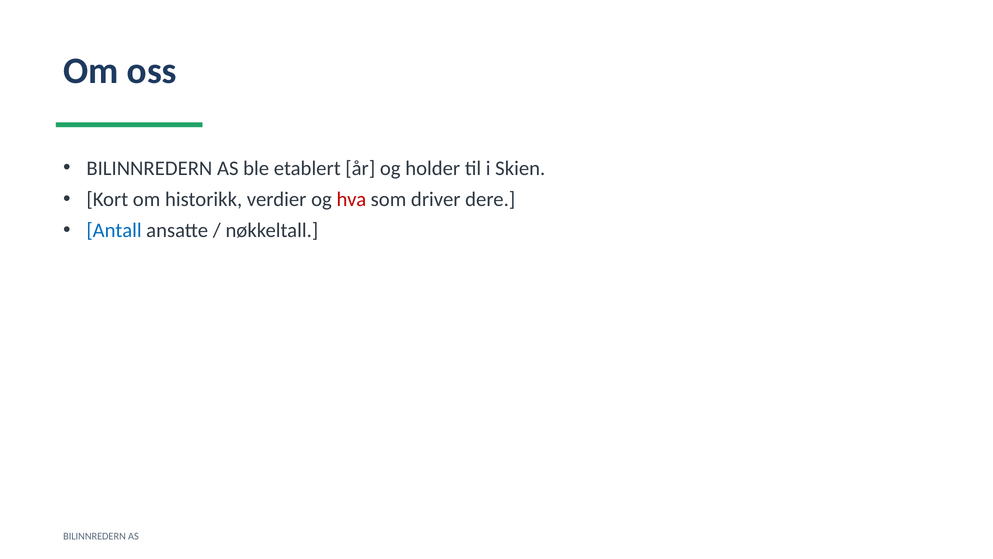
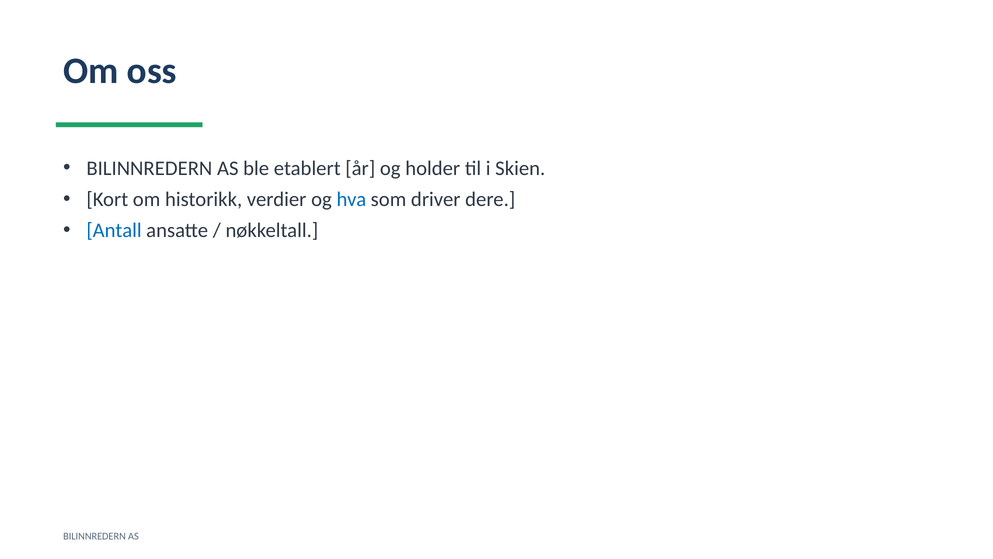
hva colour: red -> blue (351, 199)
